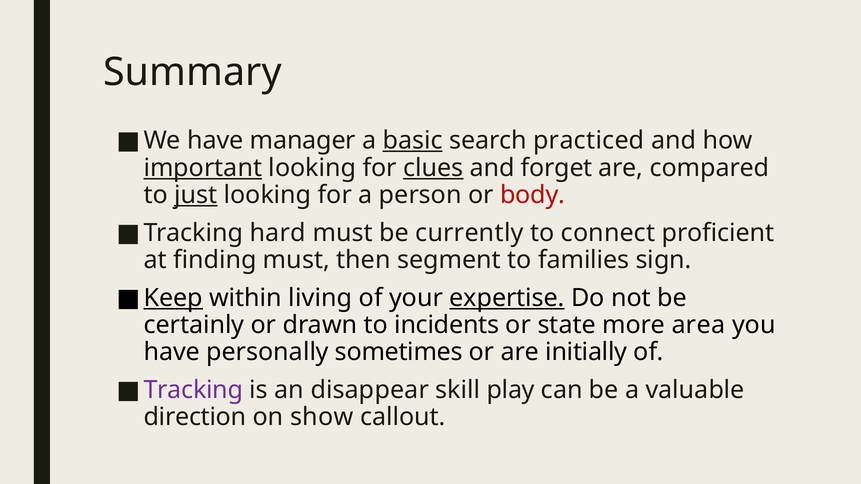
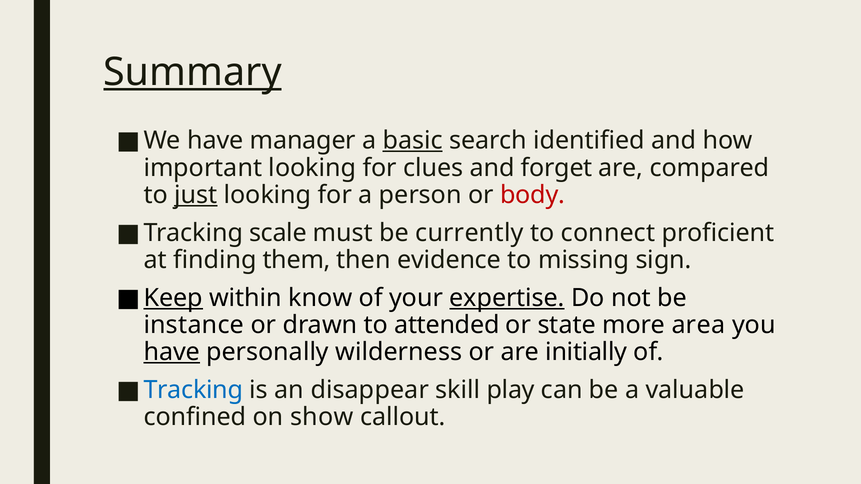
Summary underline: none -> present (192, 72)
practiced: practiced -> identified (589, 141)
important underline: present -> none (203, 168)
clues underline: present -> none (433, 168)
hard: hard -> scale (278, 233)
finding must: must -> them (297, 260)
segment: segment -> evidence (449, 260)
families: families -> missing (584, 260)
living: living -> know (320, 298)
certainly: certainly -> instance (194, 325)
incidents: incidents -> attended (447, 325)
have underline: none -> present (172, 352)
sometimes: sometimes -> wilderness (399, 352)
Tracking colour: purple -> blue (193, 390)
direction: direction -> confined (195, 417)
